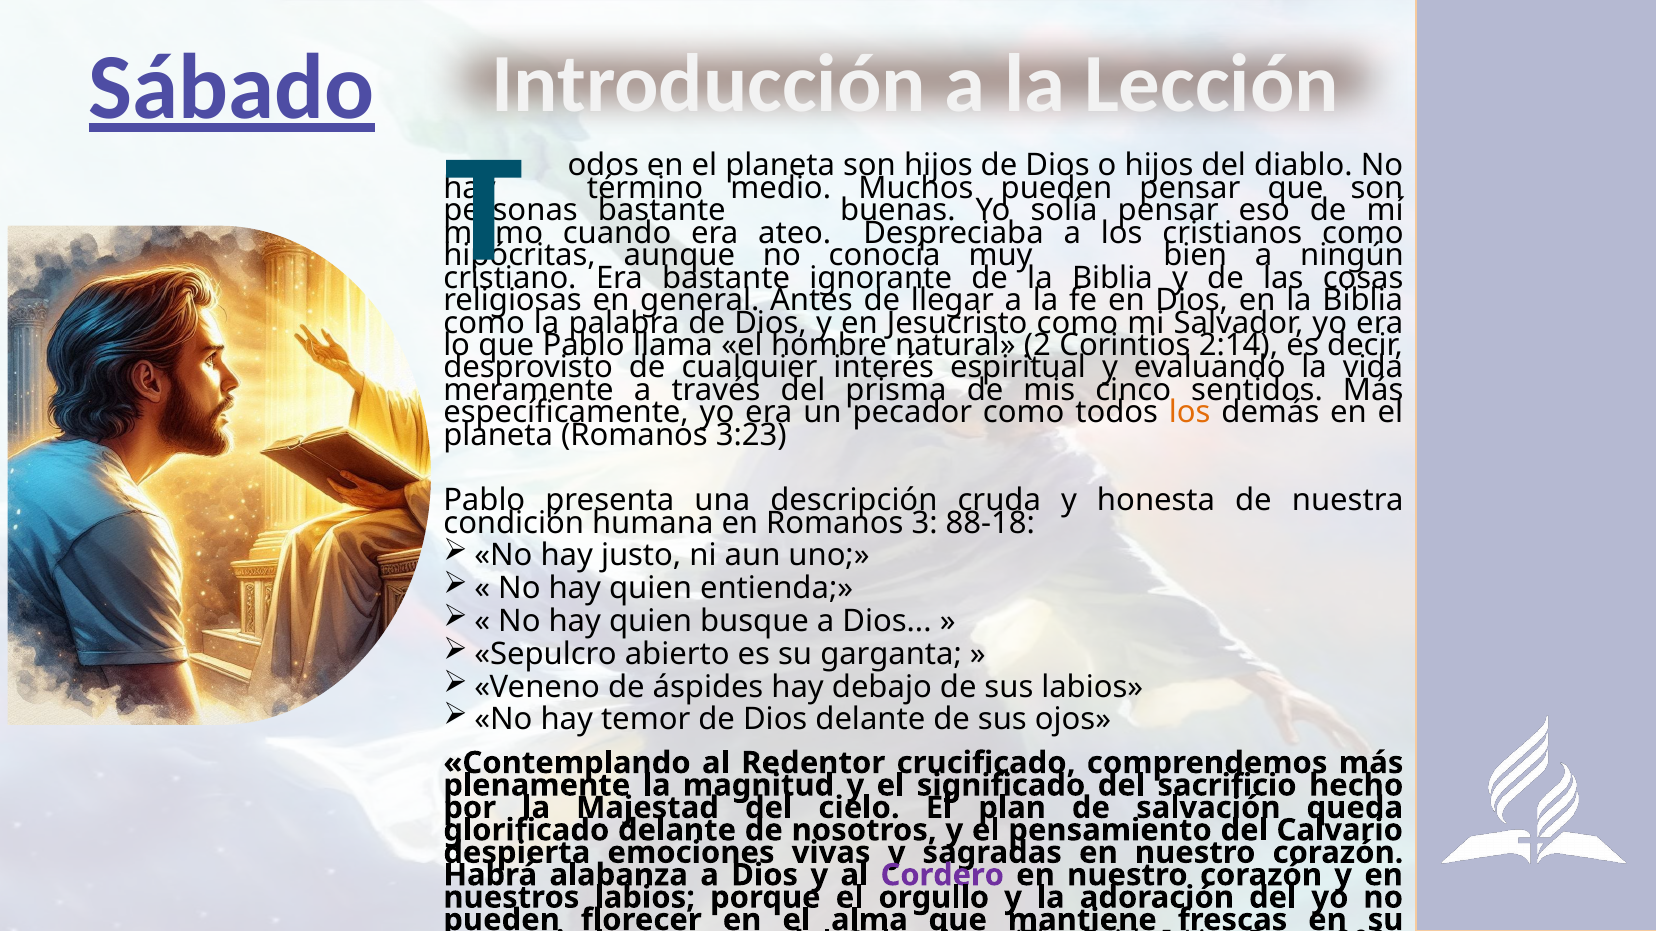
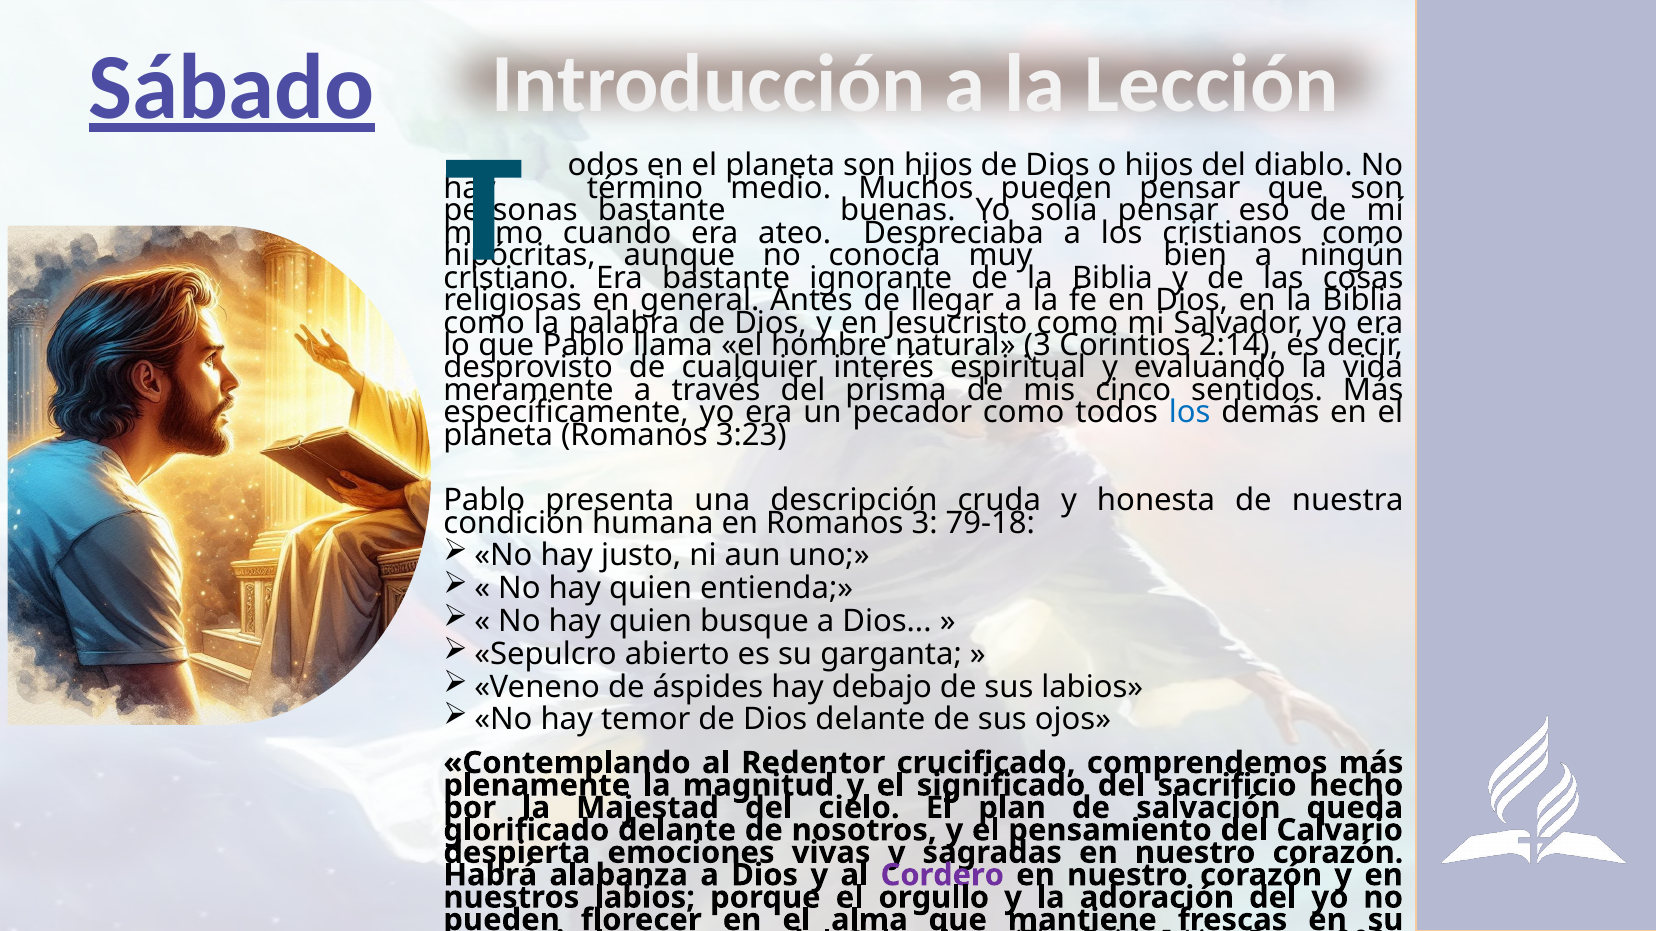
natural 2: 2 -> 3 (1037, 345)
los colour: orange -> blue (1190, 413)
88-18: 88-18 -> 79-18 (990, 523)
